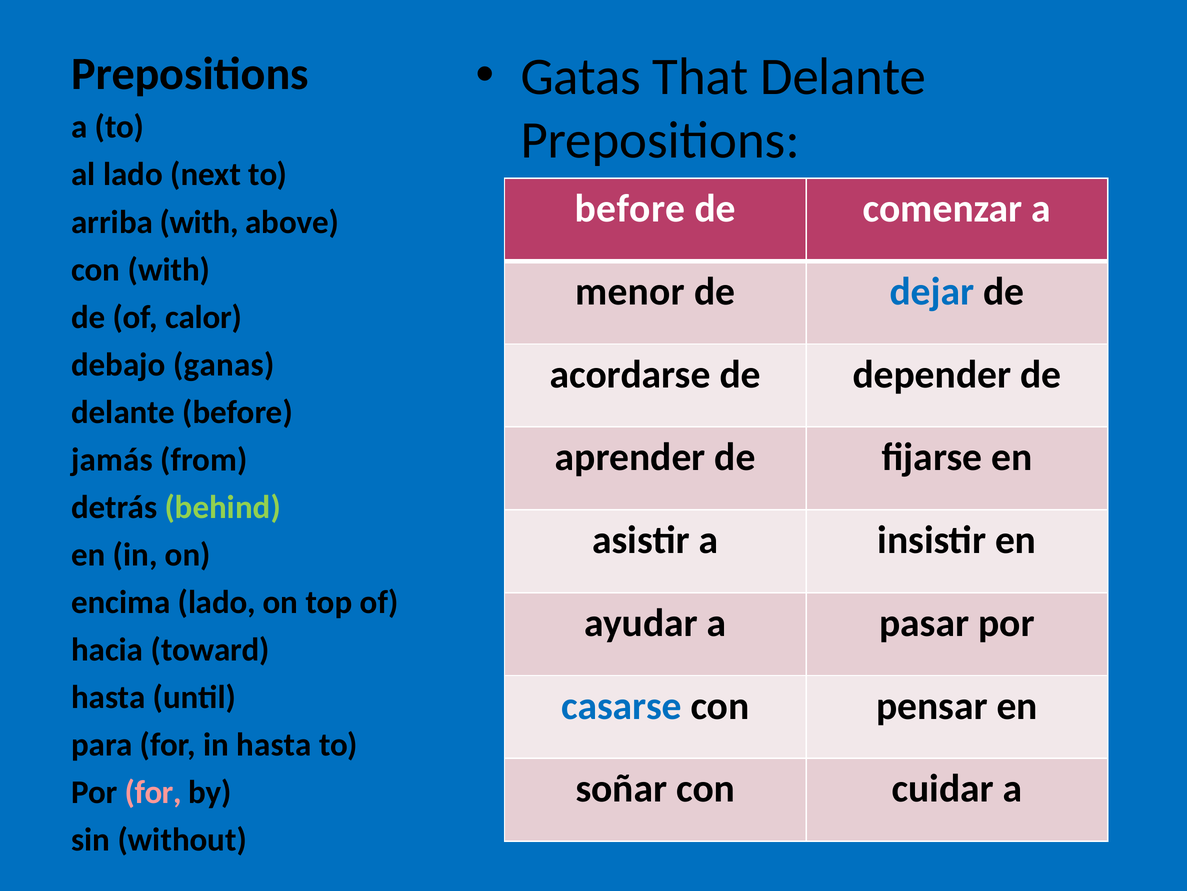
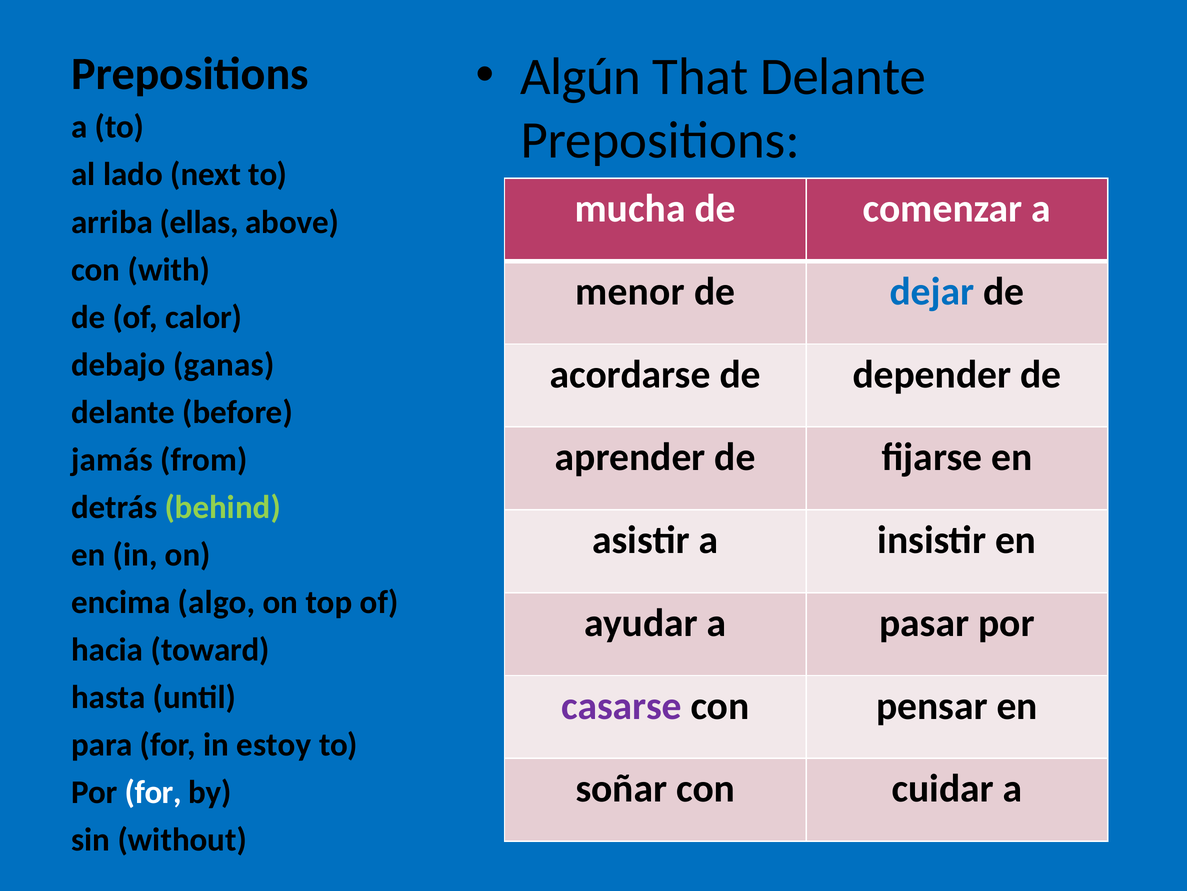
Gatas: Gatas -> Algún (581, 77)
before: before -> mucha (630, 208)
arriba with: with -> ellas (199, 222)
encima lado: lado -> algo (217, 602)
casarse colour: blue -> purple (621, 705)
in hasta: hasta -> estoy (274, 744)
for colour: pink -> white (153, 792)
